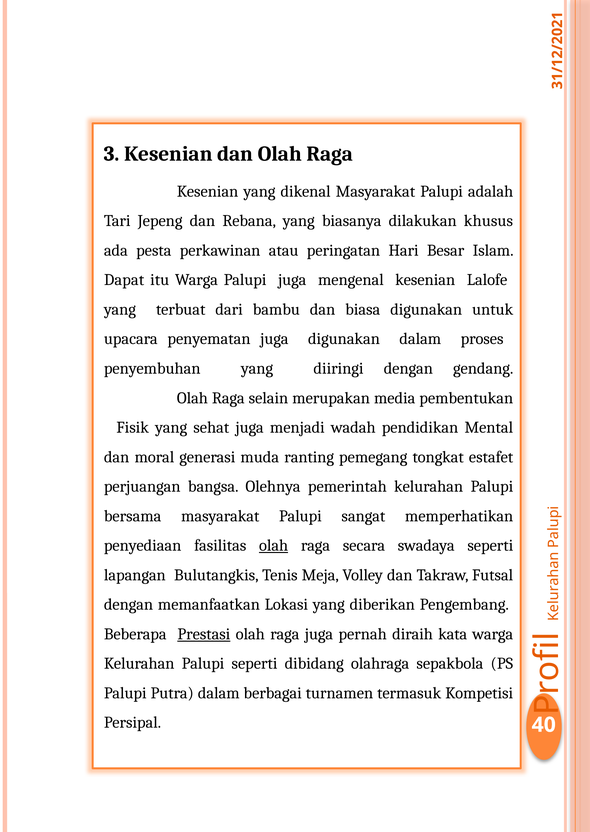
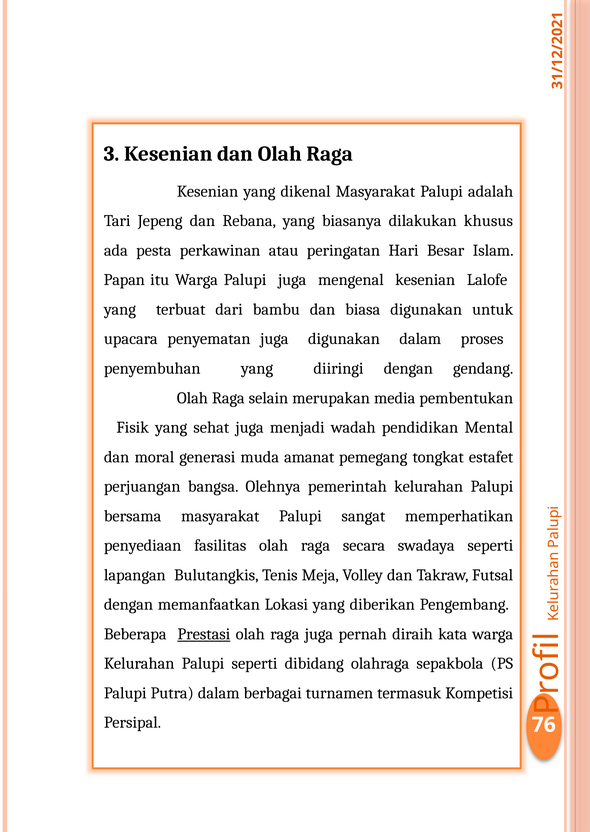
Dapat: Dapat -> Papan (124, 280)
ranting: ranting -> amanat (309, 457)
olah underline: present -> none (274, 546)
40: 40 -> 76 (544, 726)
